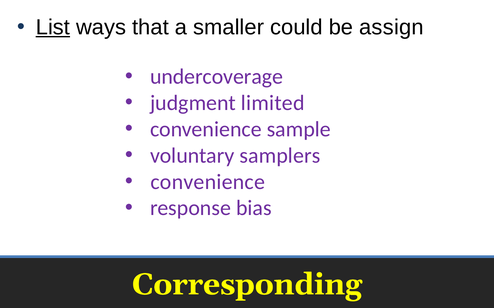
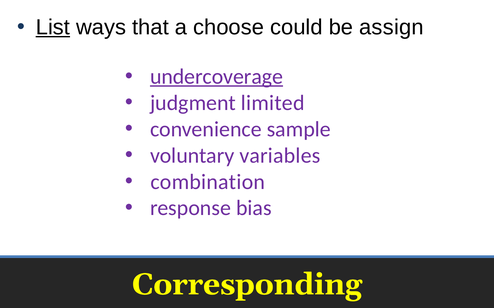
smaller: smaller -> choose (229, 27)
undercoverage underline: none -> present (217, 77)
samplers: samplers -> variables (280, 156)
convenience: convenience -> combination (208, 182)
